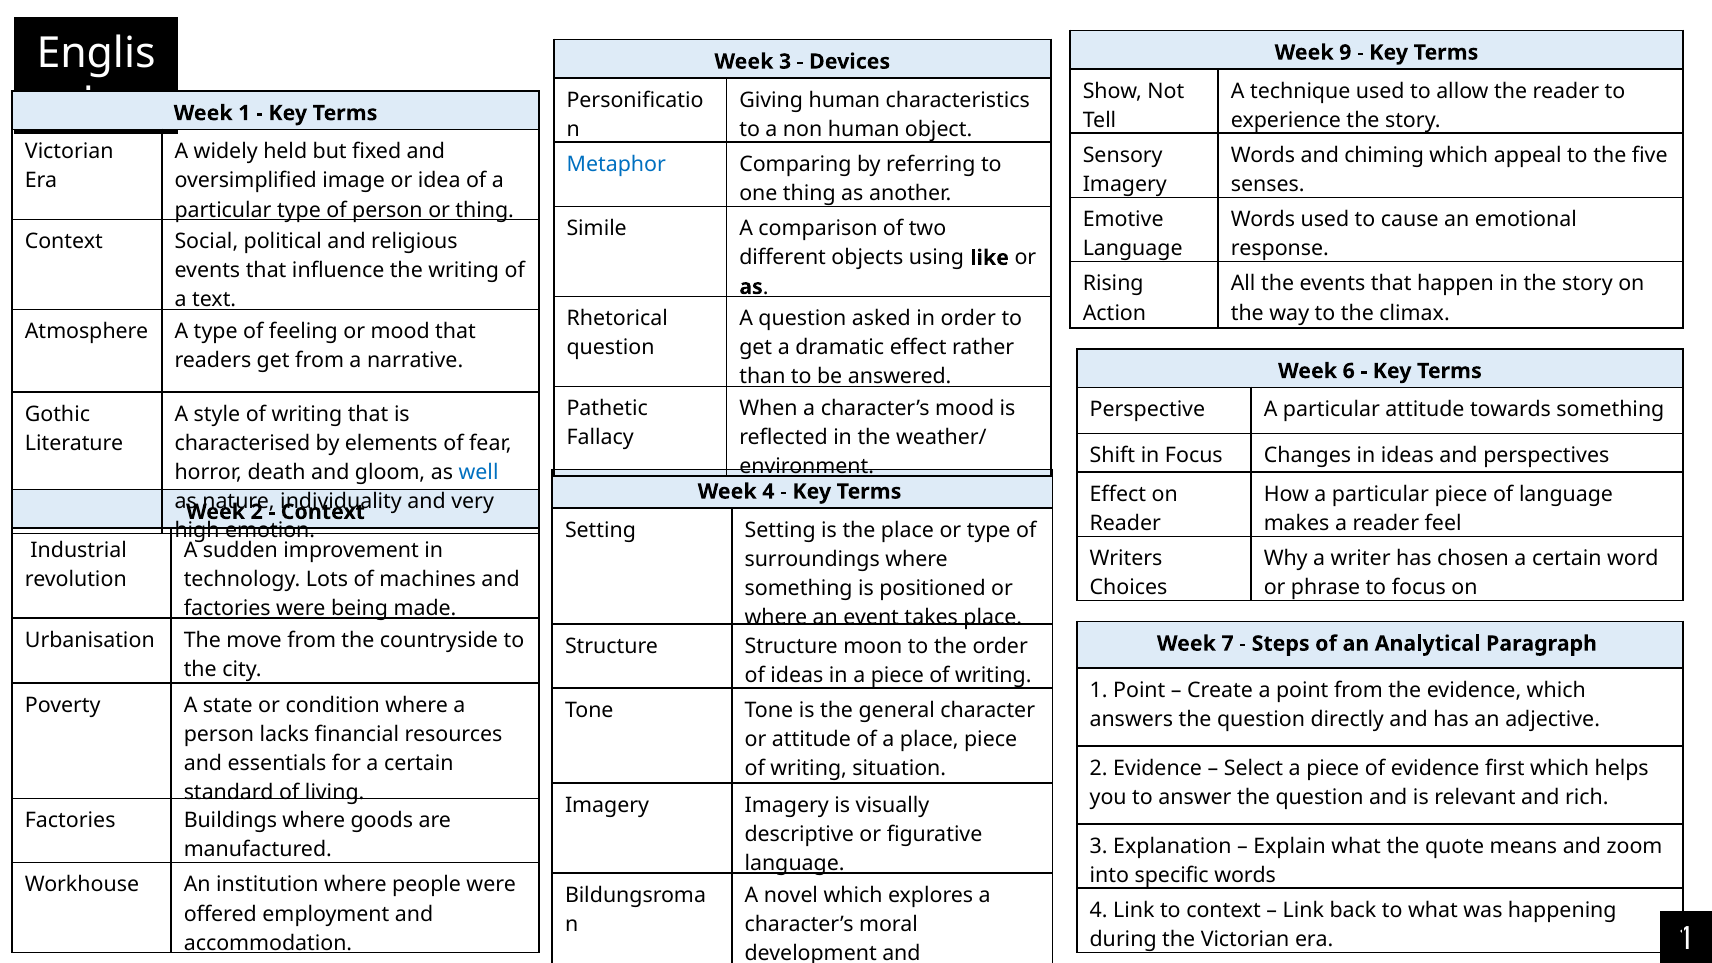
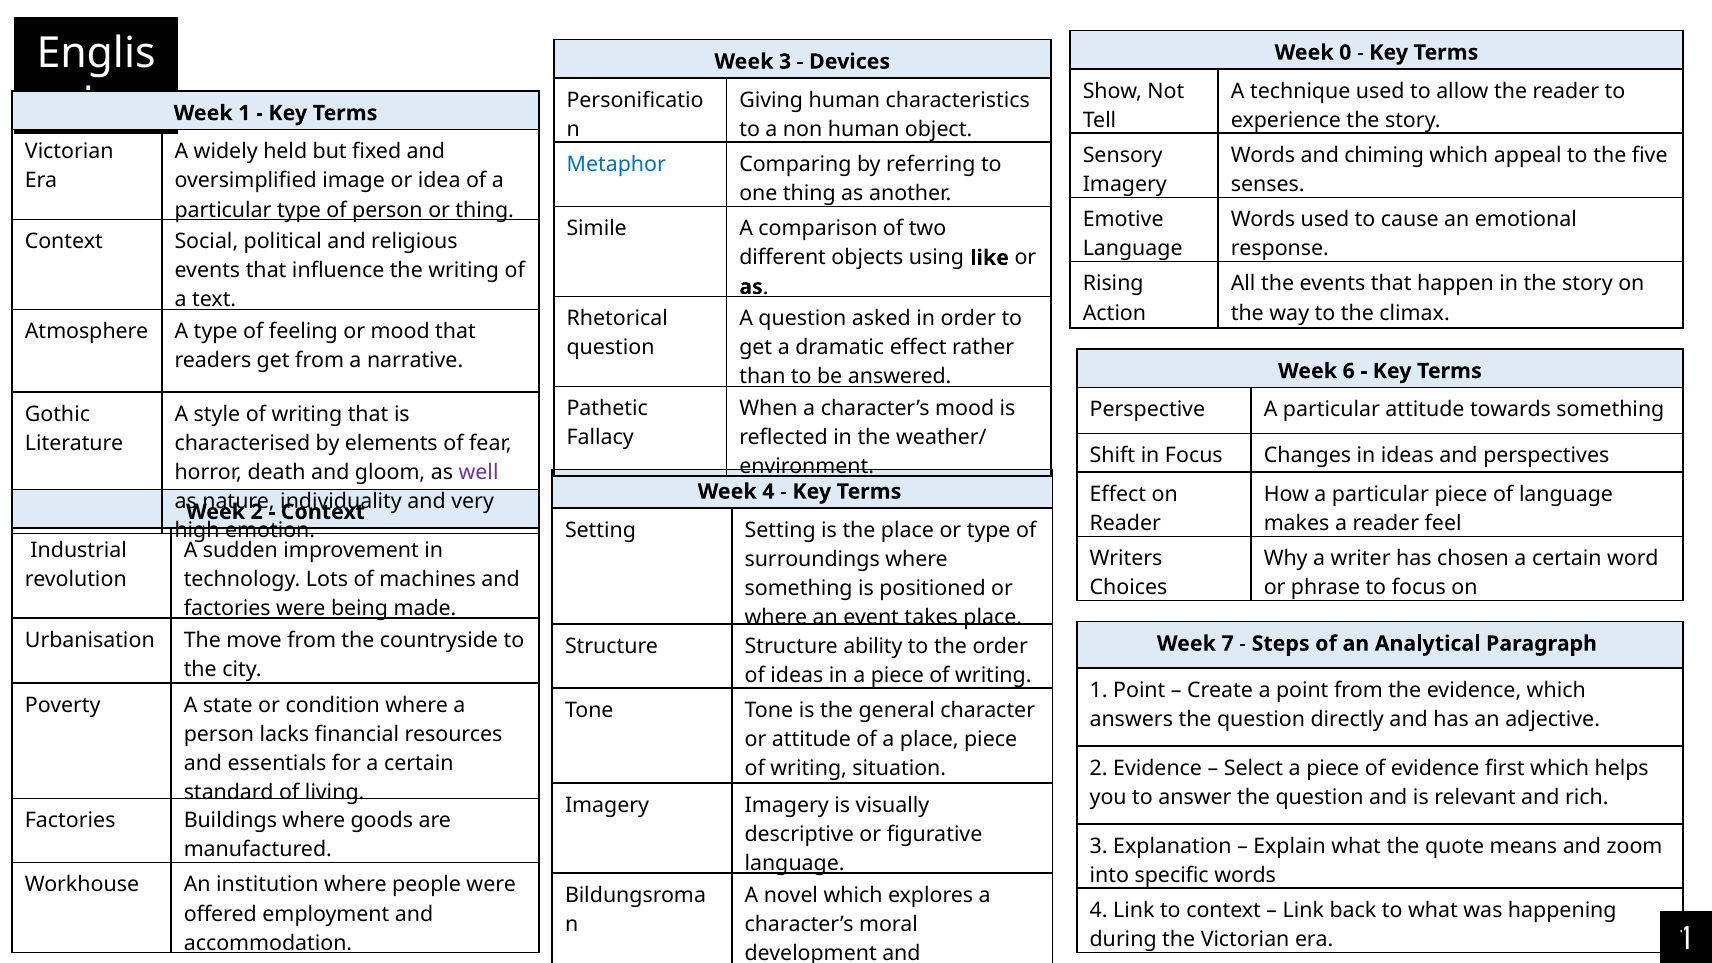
9: 9 -> 0 (1345, 53)
well colour: blue -> purple (479, 473)
moon: moon -> ability (873, 646)
